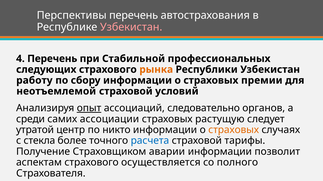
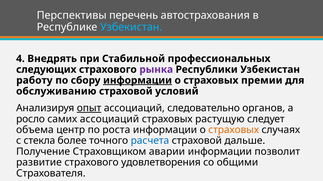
Узбекистан colour: pink -> light blue (131, 27)
4 Перечень: Перечень -> Внедрять (52, 59)
рынка colour: orange -> purple (156, 70)
информации underline: none -> present (138, 81)
неотъемлемой: неотъемлемой -> обслуживанию (56, 92)
среди: среди -> росло (30, 119)
самих ассоциации: ассоциации -> ассоциаций (109, 119)
утратой: утратой -> объема (35, 130)
никто: никто -> роста (116, 130)
тарифы: тарифы -> дальше (245, 141)
аспектам: аспектам -> развитие (39, 163)
осуществляется: осуществляется -> удовлетворения (161, 163)
полного: полного -> общими (237, 163)
